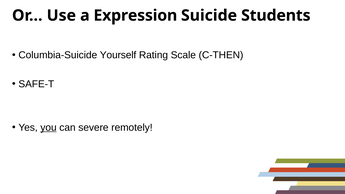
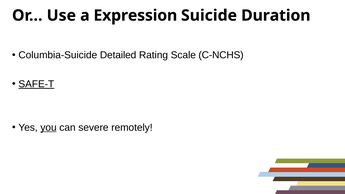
Students: Students -> Duration (276, 15)
Yourself: Yourself -> Detailed (118, 55)
C-THEN: C-THEN -> C-NCHS (221, 55)
SAFE-T underline: none -> present (36, 84)
